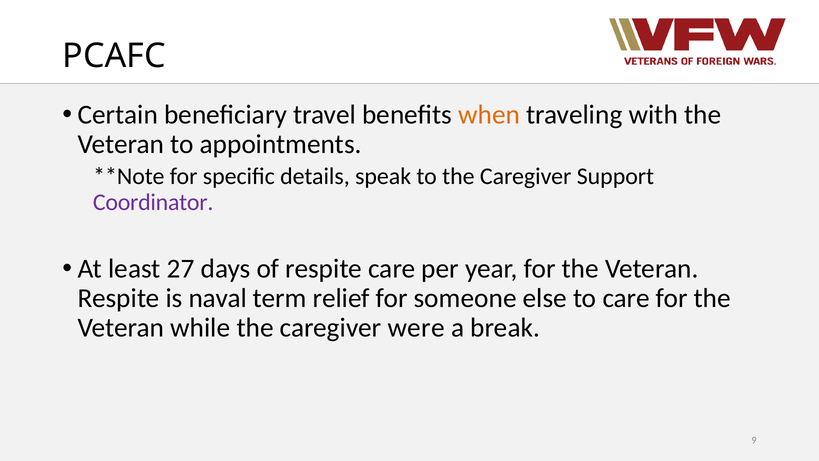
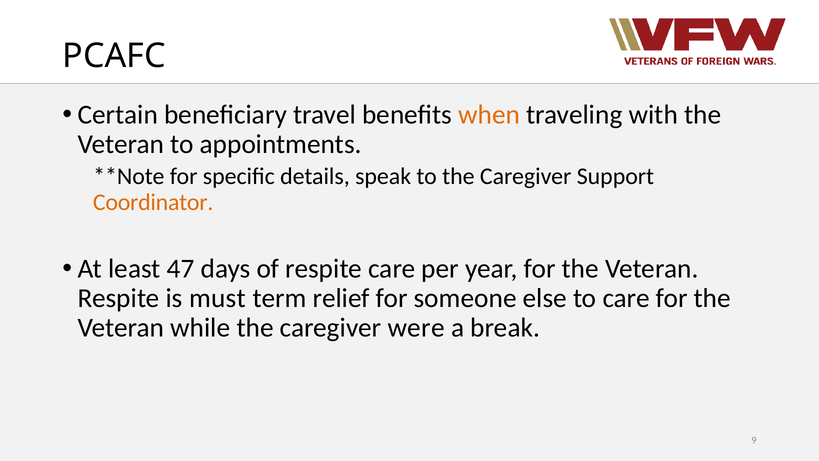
Coordinator colour: purple -> orange (153, 202)
27: 27 -> 47 (181, 268)
naval: naval -> must (218, 298)
